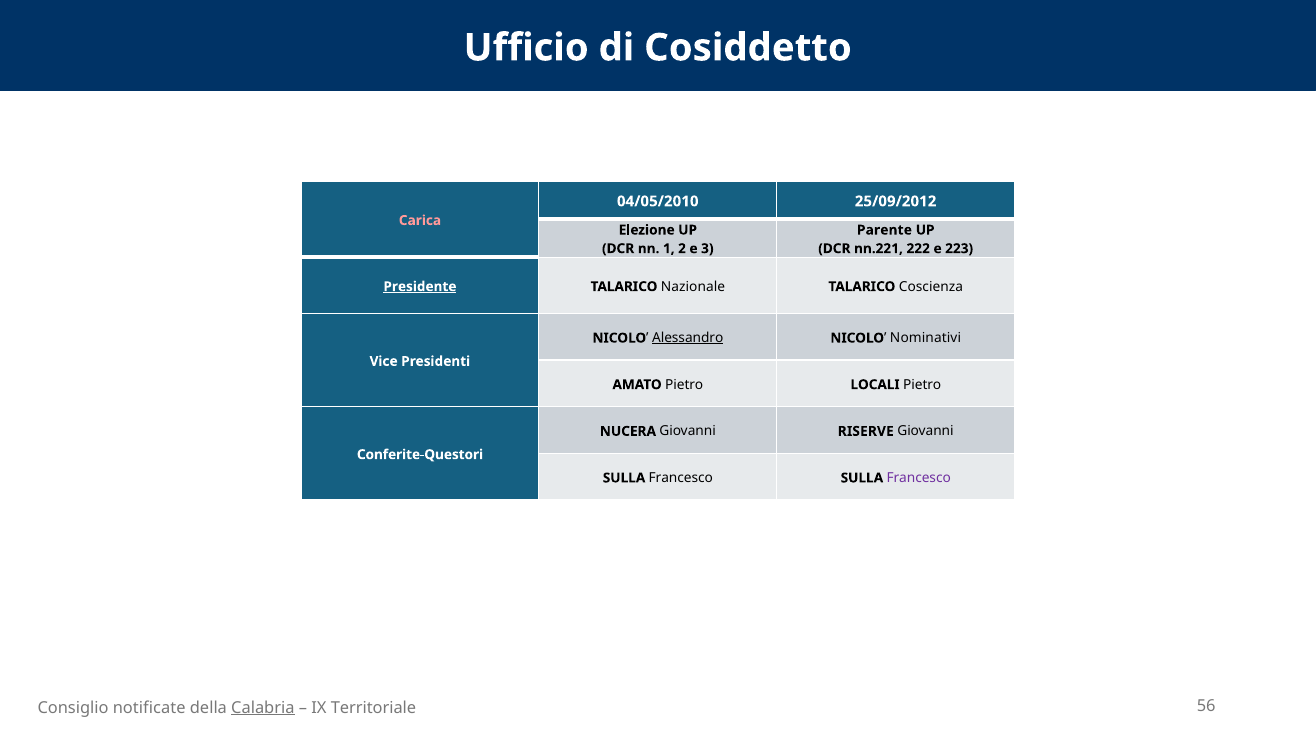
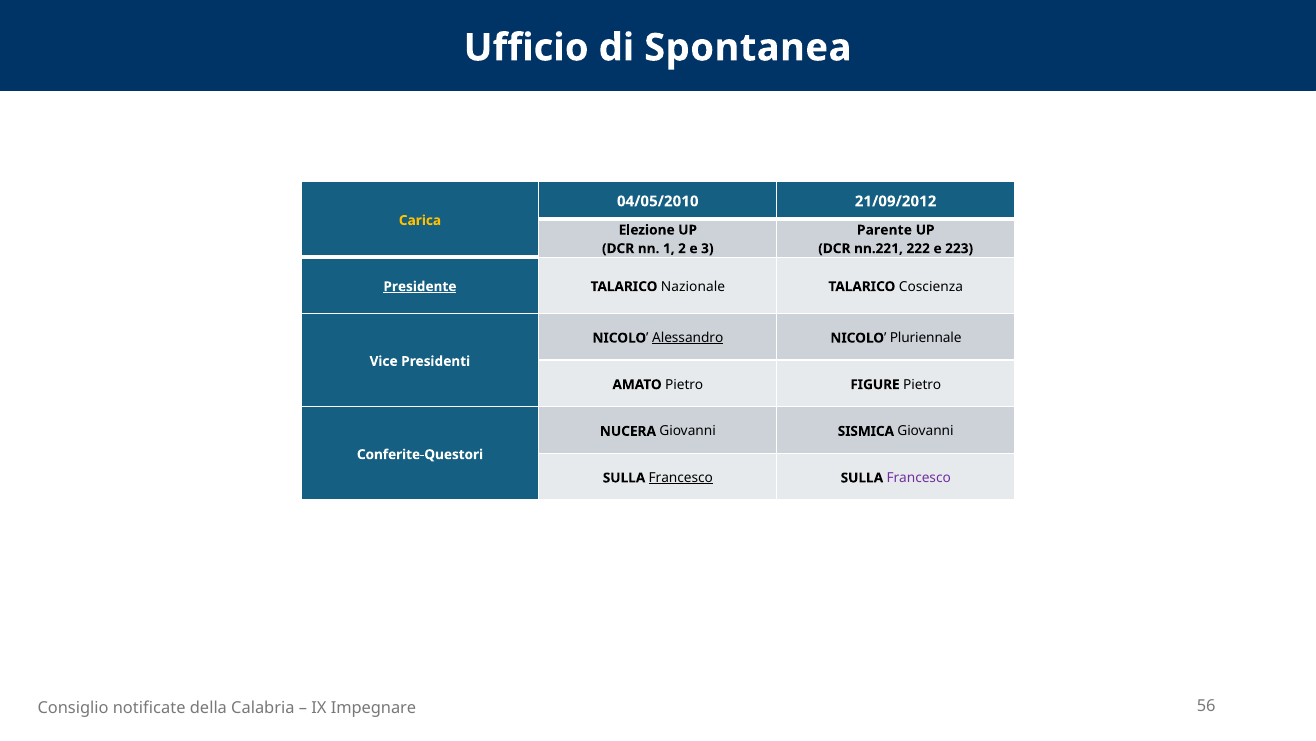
Cosiddetto: Cosiddetto -> Spontanea (748, 48)
25/09/2012: 25/09/2012 -> 21/09/2012 (896, 201)
Carica colour: pink -> yellow (420, 220)
Nominativi: Nominativi -> Pluriennale (926, 338)
LOCALI: LOCALI -> FIGURE (875, 384)
RISERVE: RISERVE -> SISMICA (866, 431)
Francesco underline: none -> present (681, 477)
Calabria underline: present -> none (263, 707)
Territoriale: Territoriale -> Impegnare (374, 707)
